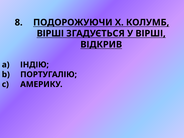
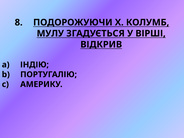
ВІРШІ: ВІРШІ -> МУЛУ (50, 33)
